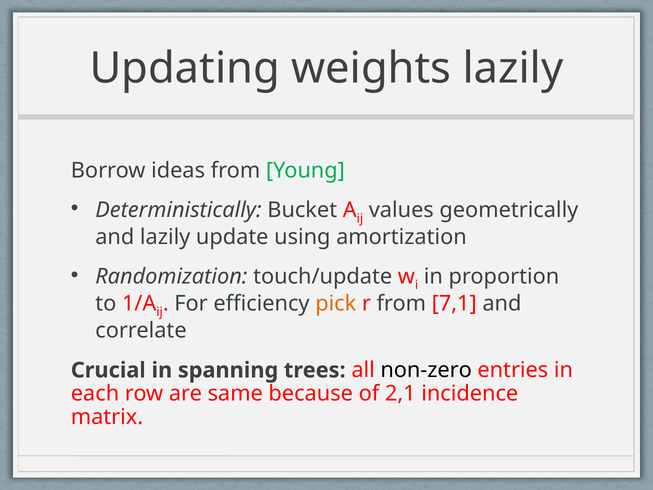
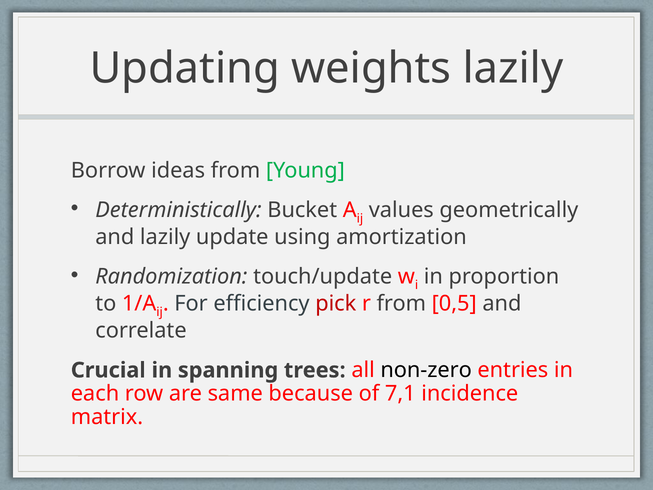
pick colour: orange -> red (336, 303)
7,1: 7,1 -> 0,5 (454, 303)
2,1: 2,1 -> 7,1 (400, 394)
